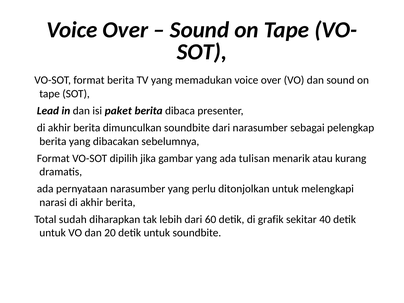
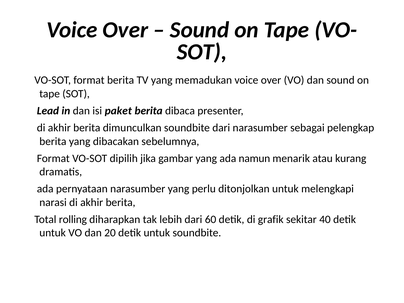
tulisan: tulisan -> namun (254, 158)
sudah: sudah -> rolling (73, 219)
